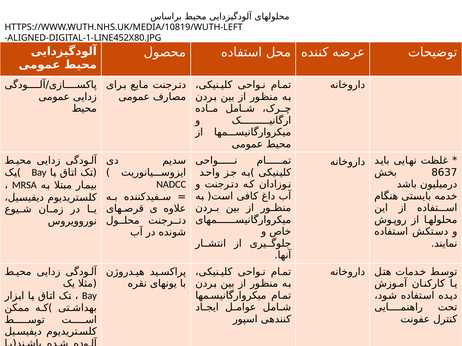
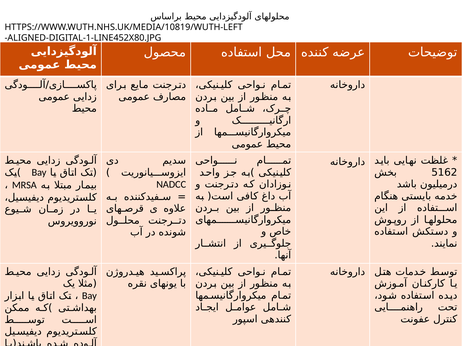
8637: 8637 -> 5162 (444, 173)
